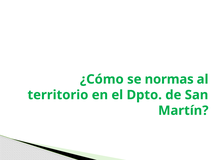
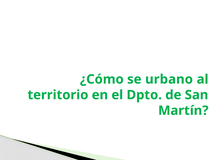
normas: normas -> urbano (169, 80)
